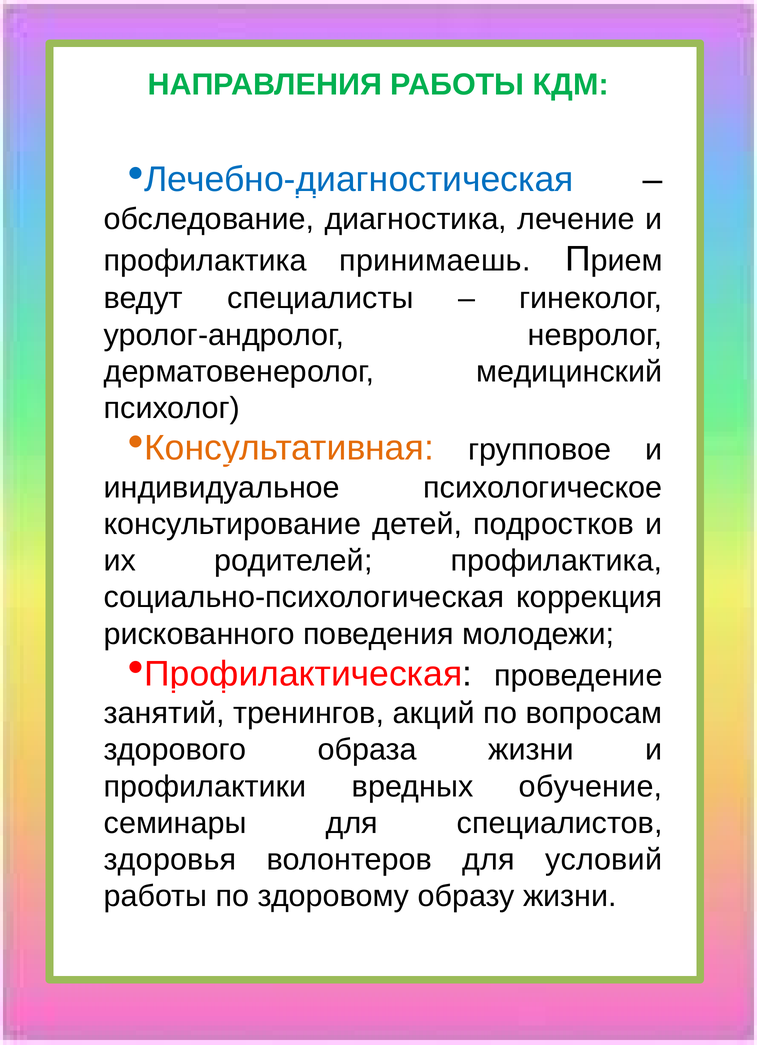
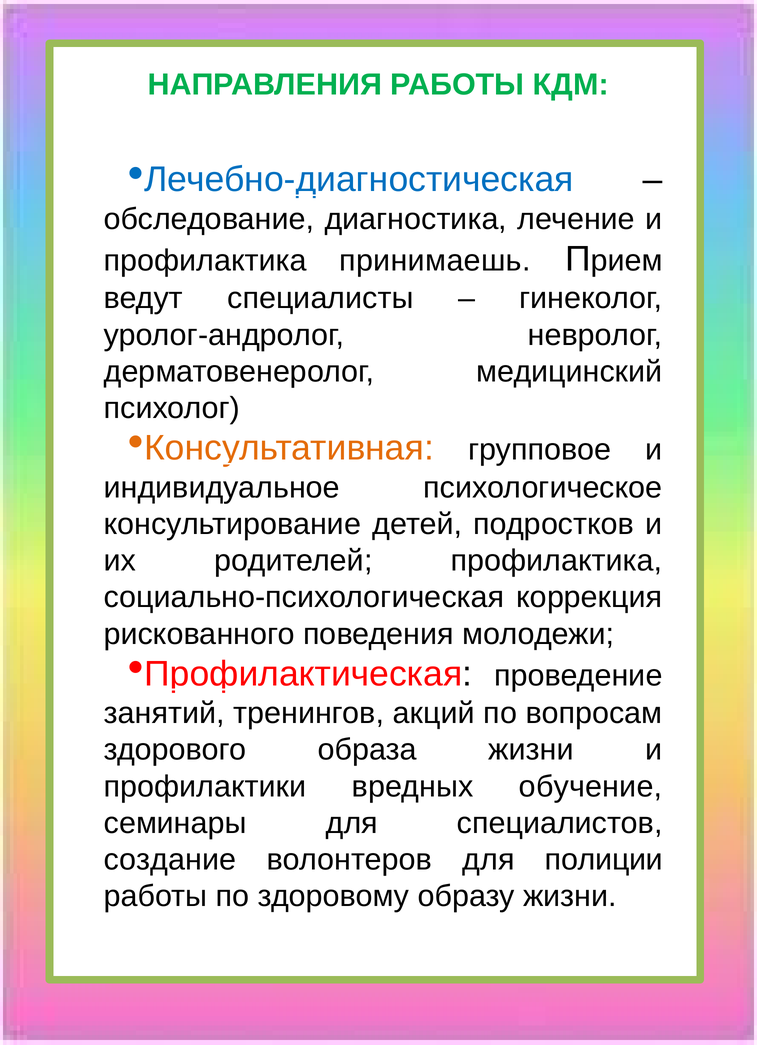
здоровья: здоровья -> создание (170, 860)
условий: условий -> полиции (604, 860)
